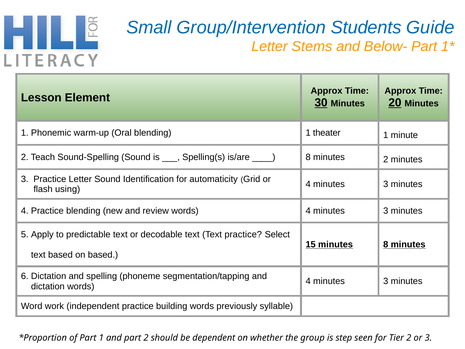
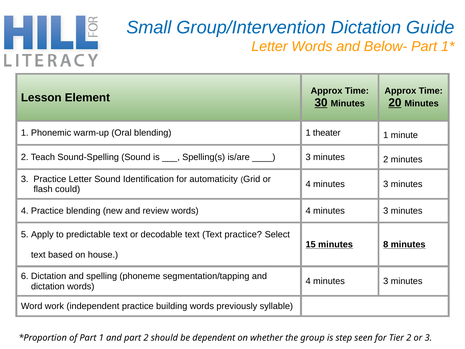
Group/Intervention Students: Students -> Dictation (366, 27)
Letter Stems: Stems -> Words (312, 47)
8: 8 -> 3 (308, 157)
using: using -> could (68, 189)
on based: based -> house (103, 255)
